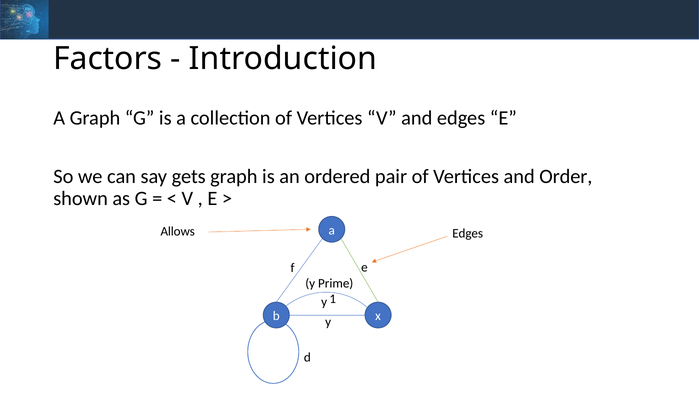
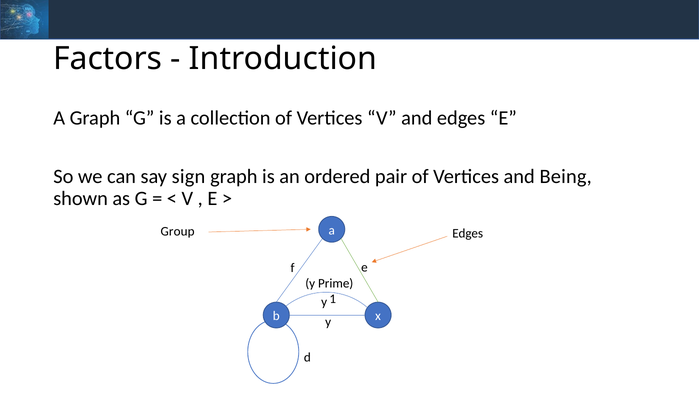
gets: gets -> sign (189, 177)
Order: Order -> Being (566, 177)
Allows: Allows -> Group (178, 232)
